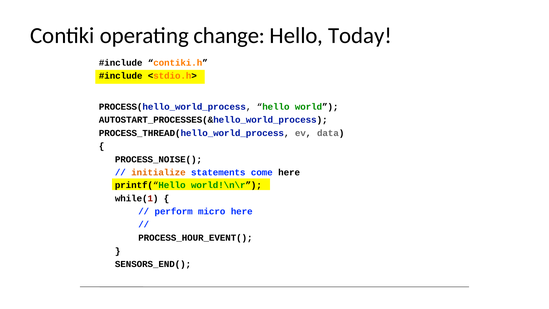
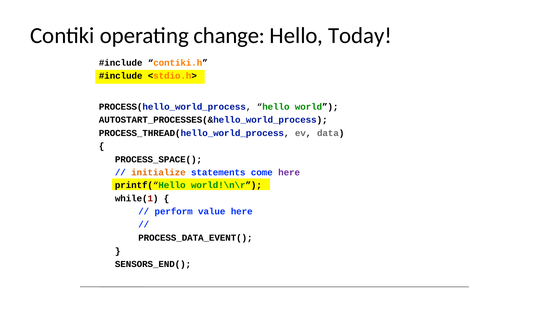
PROCESS_NOISE(: PROCESS_NOISE( -> PROCESS_SPACE( (158, 159)
here colour: black -> purple (289, 172)
micro: micro -> value (212, 211)
PROCESS_HOUR_EVENT(: PROCESS_HOUR_EVENT( -> PROCESS_DATA_EVENT( (195, 238)
